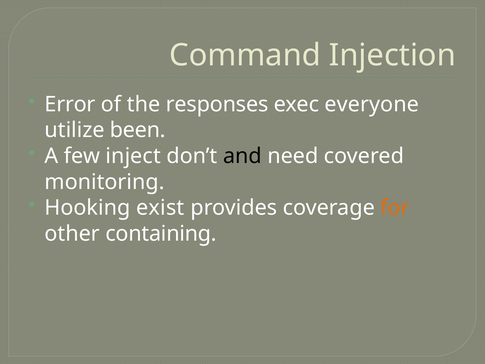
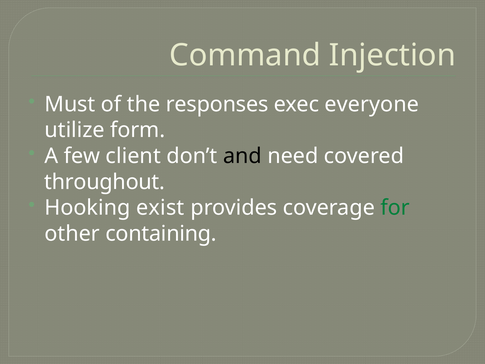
Error: Error -> Must (70, 104)
been: been -> form (138, 130)
inject: inject -> client (133, 156)
monitoring: monitoring -> throughout (105, 182)
for colour: orange -> green (395, 208)
